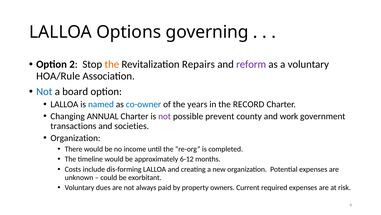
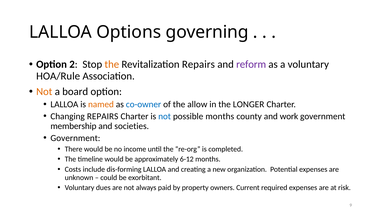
Not colour: blue -> orange (44, 91)
named colour: blue -> orange (101, 104)
years: years -> allow (197, 104)
RECORD: RECORD -> LONGER (249, 104)
Changing ANNUAL: ANNUAL -> REPAIRS (103, 116)
not colour: purple -> blue (165, 116)
possible prevent: prevent -> months (220, 116)
transactions: transactions -> membership (73, 126)
Organization: Organization -> Government (75, 138)
